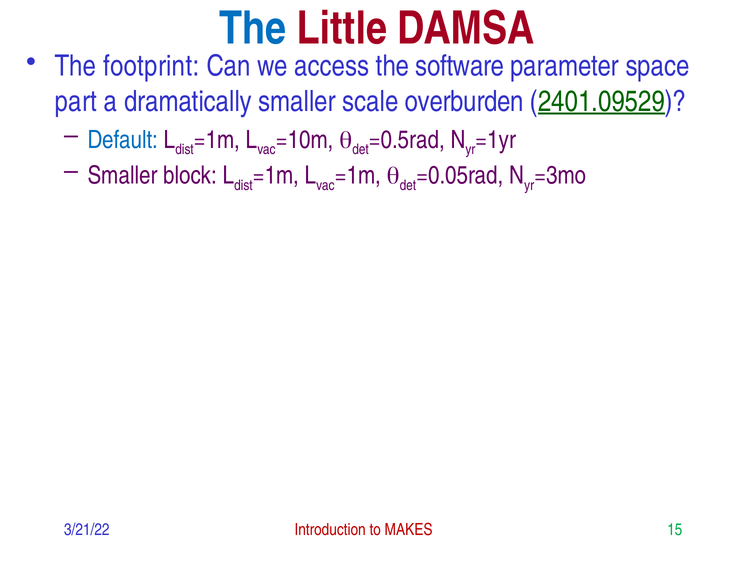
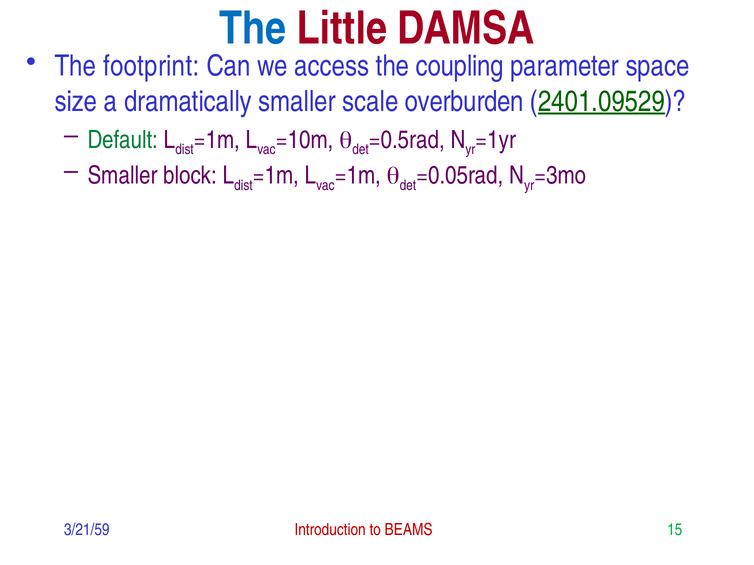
software: software -> coupling (460, 66)
part: part -> size (76, 102)
Default colour: blue -> green (123, 140)
3/21/22: 3/21/22 -> 3/21/59 (87, 530)
MAKES: MAKES -> BEAMS (409, 530)
